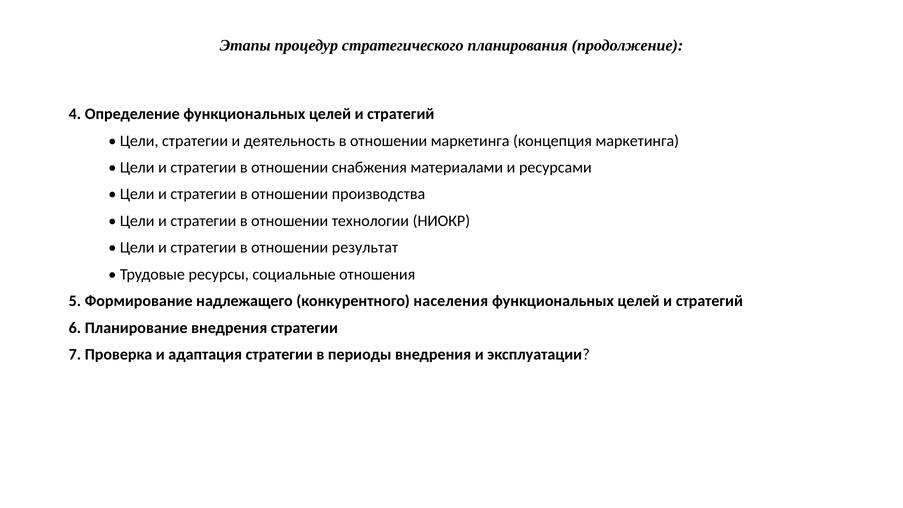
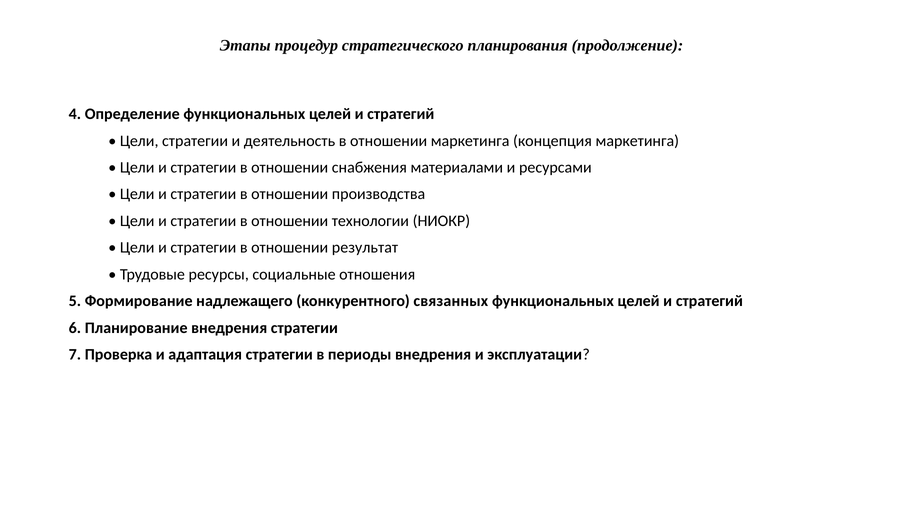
населения: населения -> связанных (451, 301)
